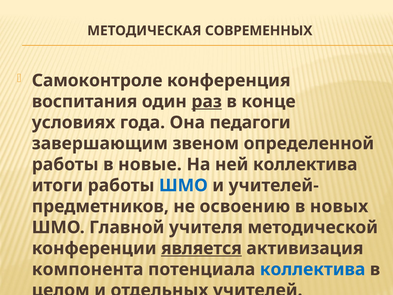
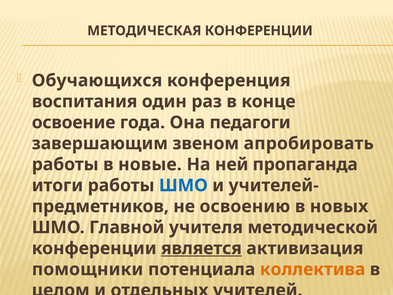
МЕТОДИЧЕСКАЯ СОВРЕМЕННЫХ: СОВРЕМЕННЫХ -> КОНФЕРЕНЦИИ (259, 31)
Самоконтроле: Самоконтроле -> Обучающихся (97, 80)
раз underline: present -> none (207, 101)
условиях: условиях -> освоение (74, 122)
определенной: определенной -> апробировать (309, 143)
ней коллектива: коллектива -> пропаганда (305, 164)
компонента: компонента -> помощники (88, 269)
коллектива colour: blue -> orange (313, 269)
